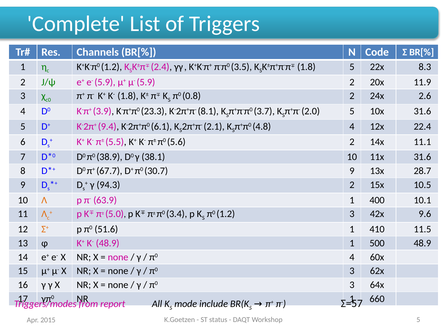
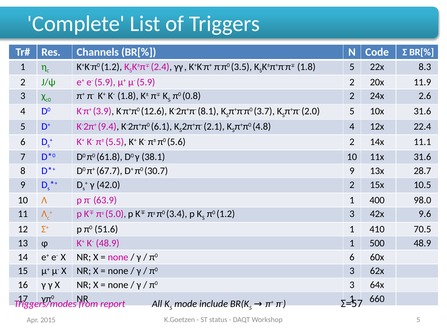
23.3: 23.3 -> 12.6 (154, 111)
38.9: 38.9 -> 61.8 (109, 157)
94.3: 94.3 -> 42.0 (108, 185)
10.1: 10.1 -> 98.0 (422, 200)
11.5: 11.5 -> 70.5 (422, 229)
π0 4: 4 -> 6 (352, 257)
